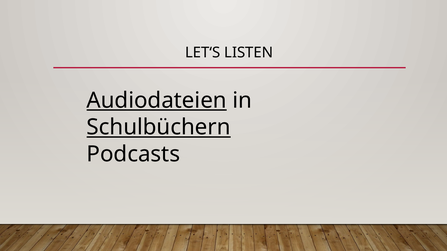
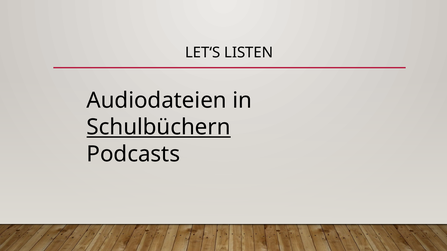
Audiodateien underline: present -> none (157, 101)
